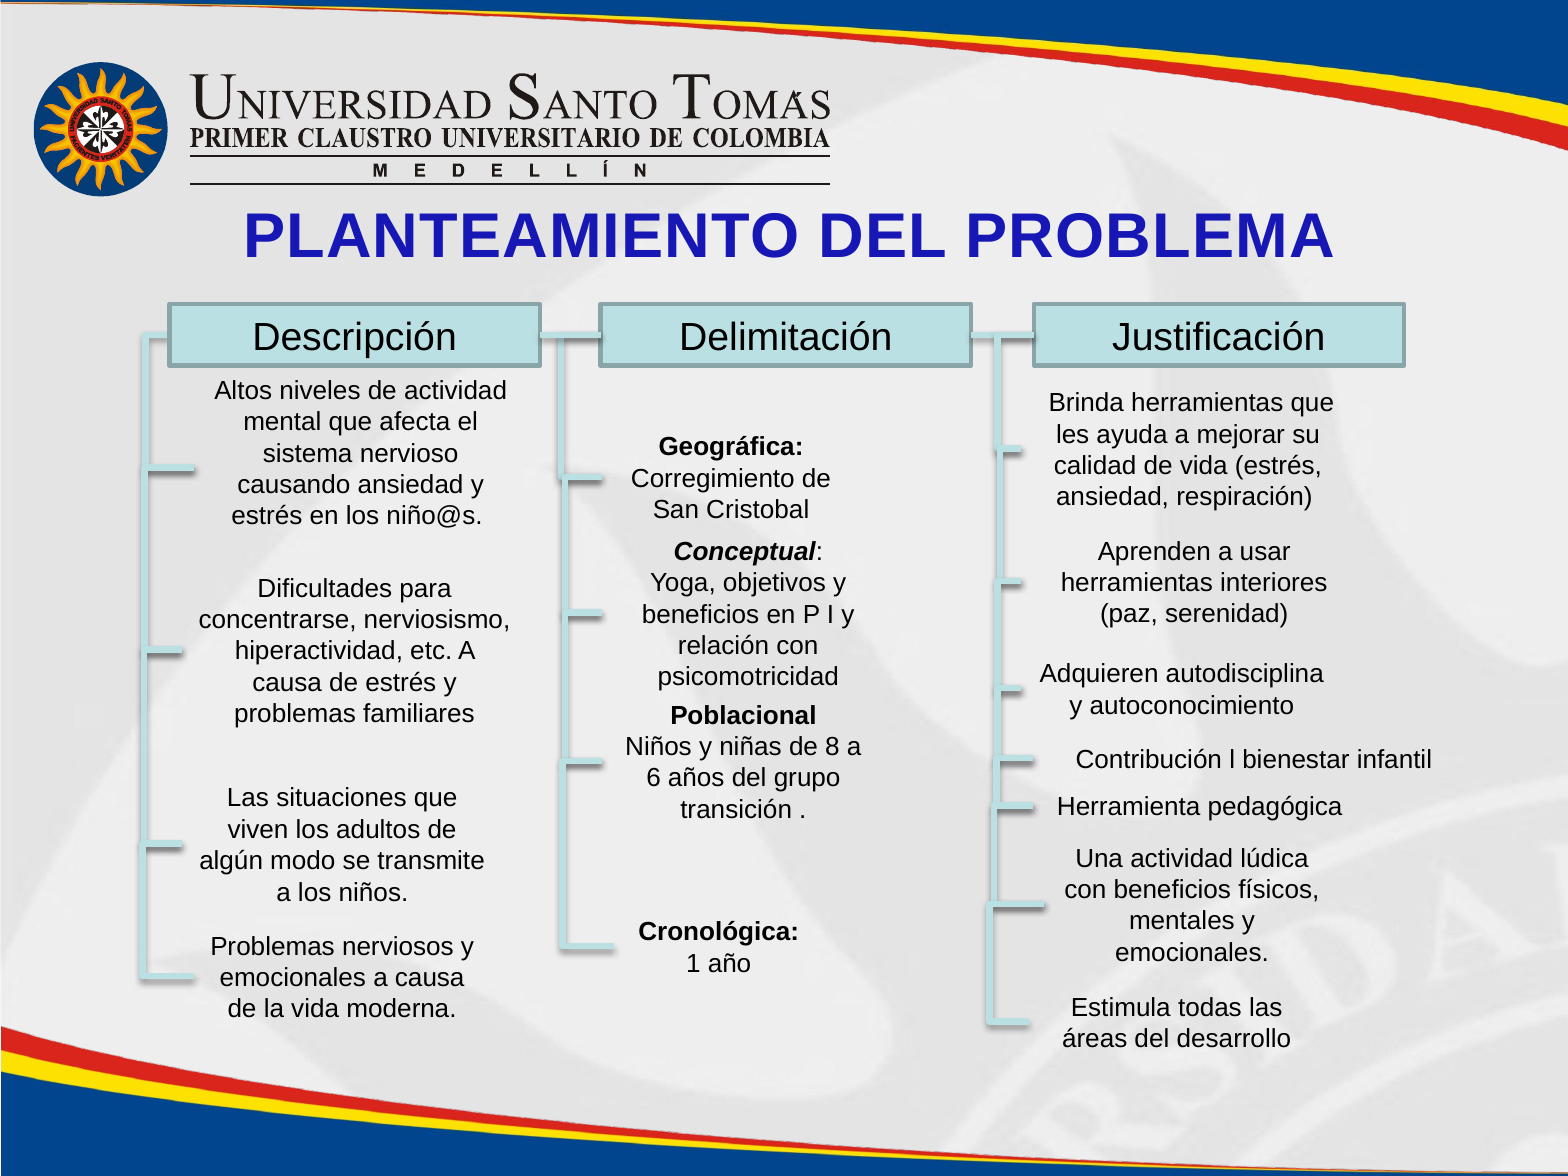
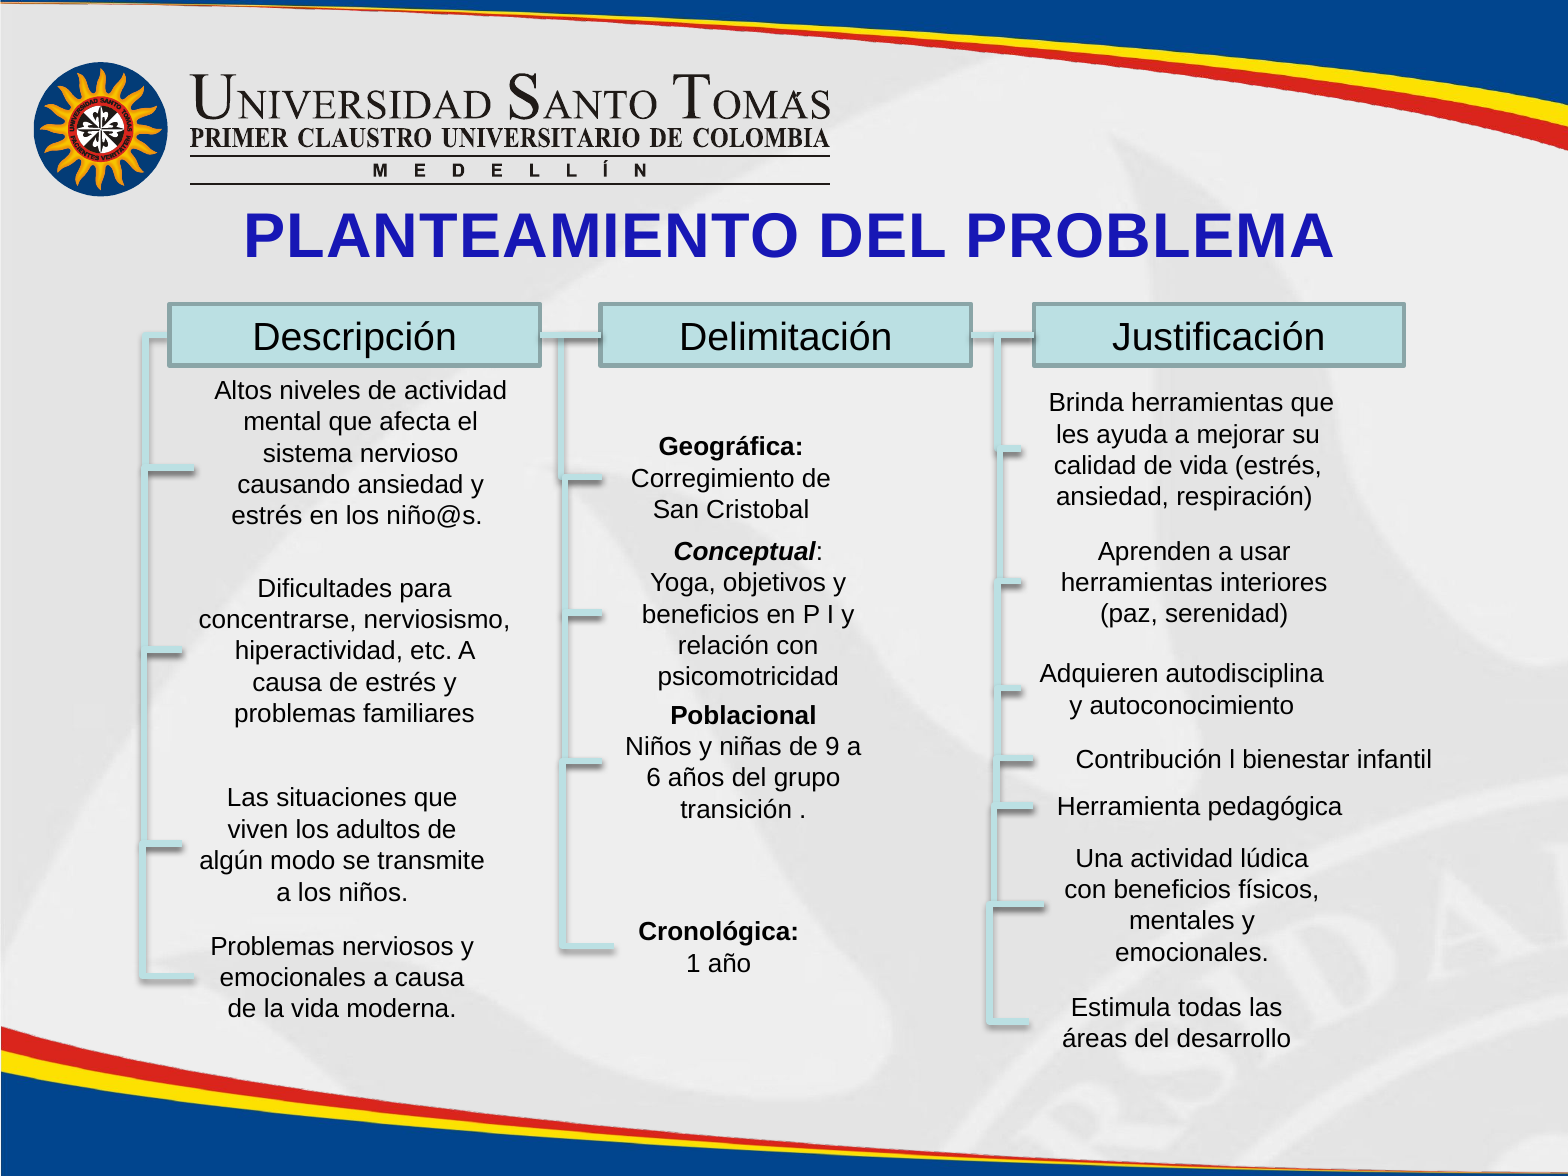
8: 8 -> 9 (832, 747)
